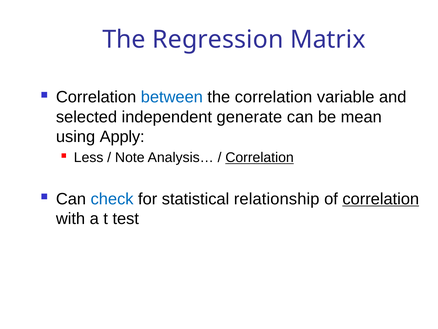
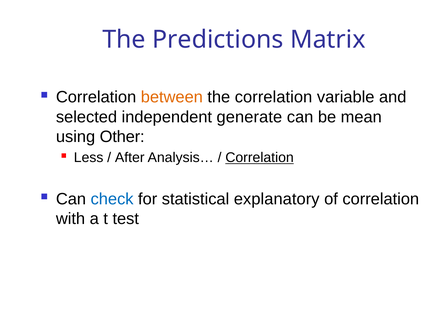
Regression: Regression -> Predictions (218, 39)
between colour: blue -> orange (172, 97)
Apply: Apply -> Other (122, 136)
Note: Note -> After (130, 157)
relationship: relationship -> explanatory (277, 199)
correlation underline: present -> none (381, 199)
